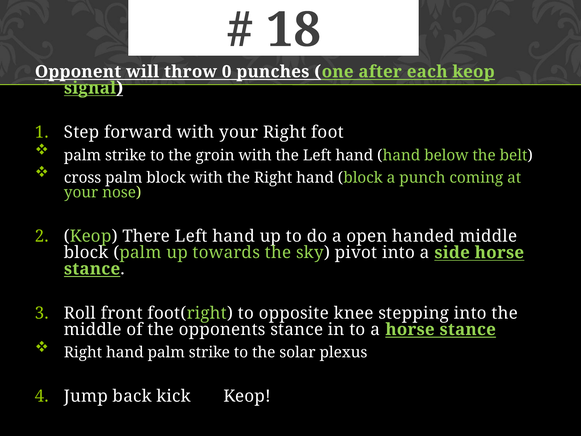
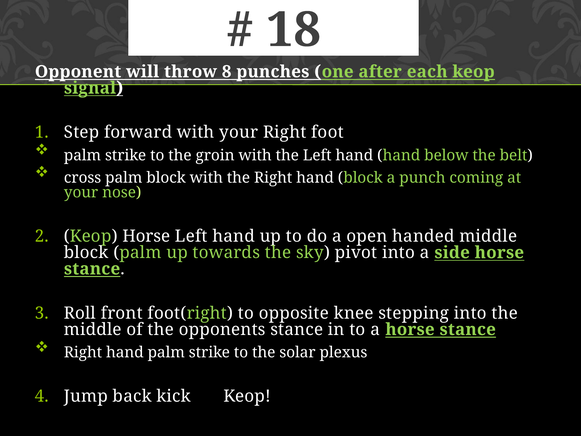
0: 0 -> 8 (227, 72)
Keop There: There -> Horse (146, 236)
